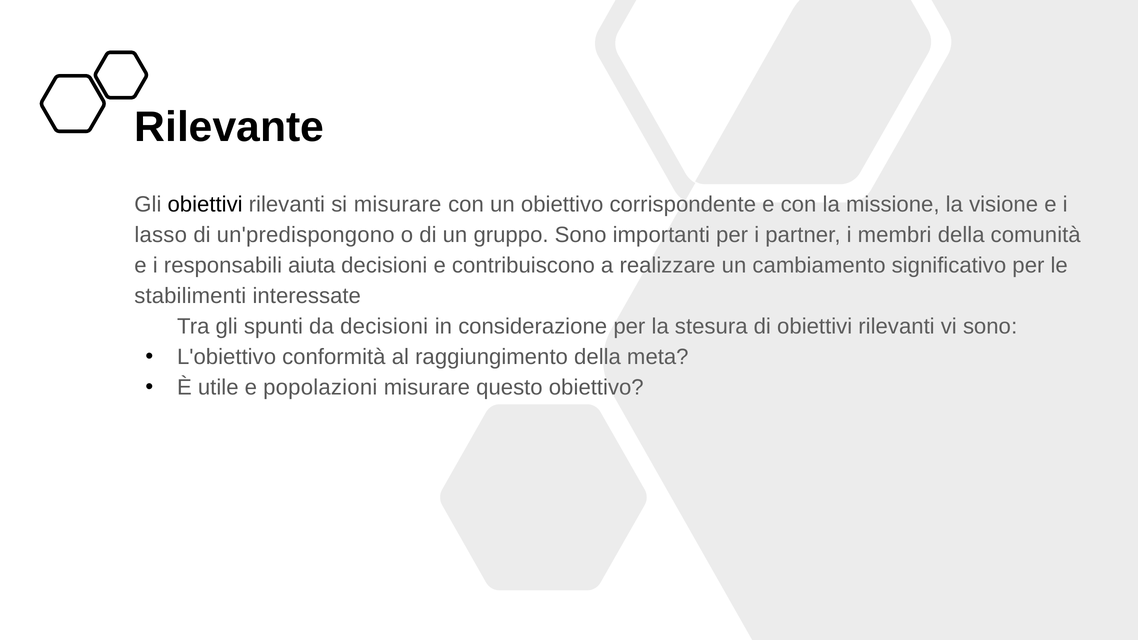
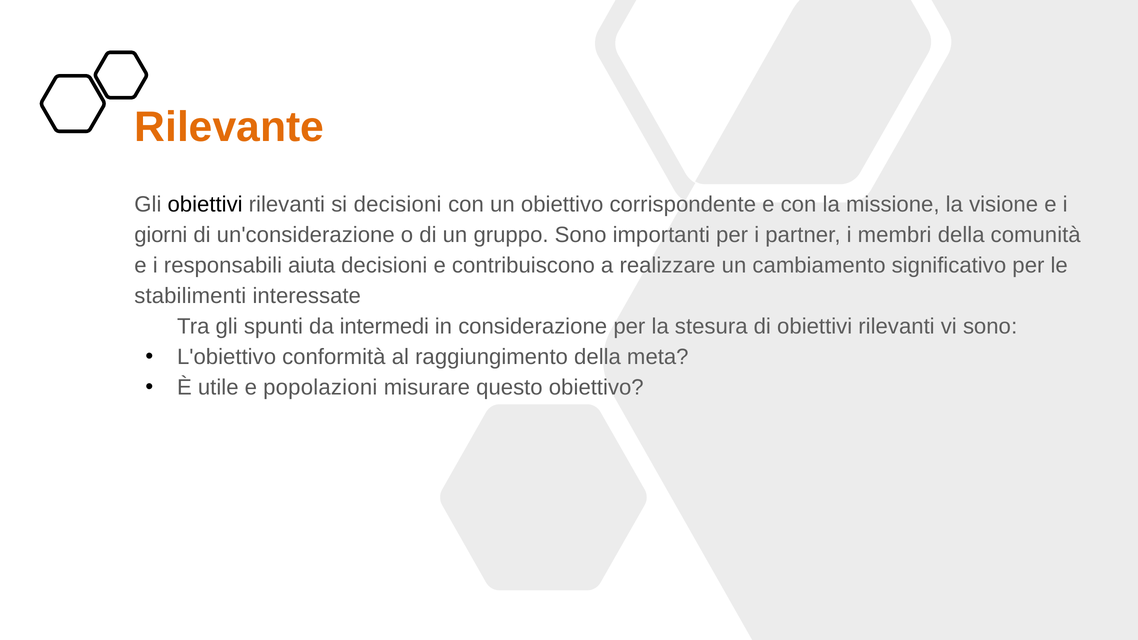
Rilevante colour: black -> orange (229, 127)
si misurare: misurare -> decisioni (398, 205)
lasso: lasso -> giorni (161, 235)
un'predispongono: un'predispongono -> un'considerazione (306, 235)
da decisioni: decisioni -> intermedi (384, 327)
